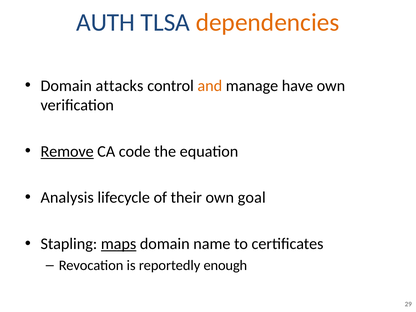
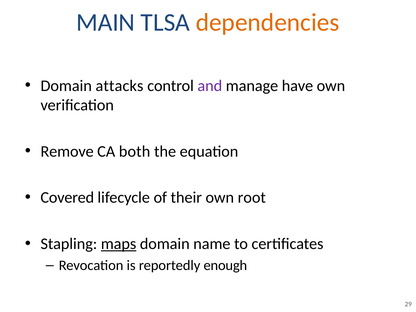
AUTH: AUTH -> MAIN (106, 23)
and colour: orange -> purple (210, 86)
Remove underline: present -> none (67, 151)
code: code -> both (135, 151)
Analysis: Analysis -> Covered (67, 198)
goal: goal -> root (252, 198)
